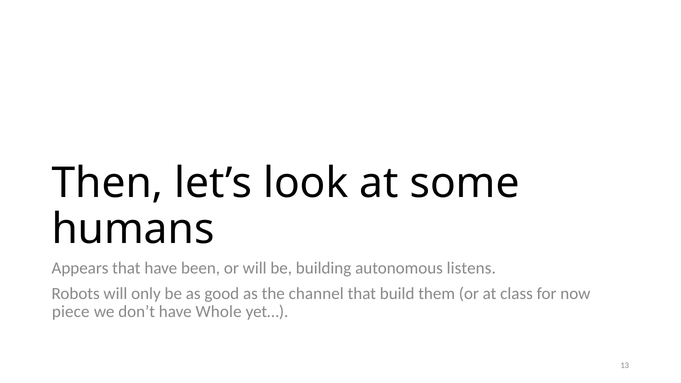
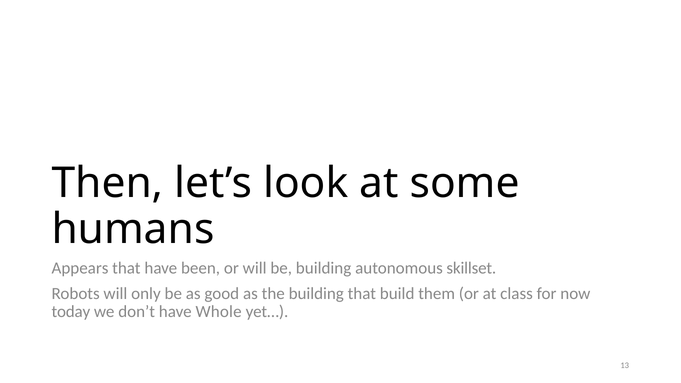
listens: listens -> skillset (471, 268)
the channel: channel -> building (316, 293)
piece: piece -> today (71, 312)
